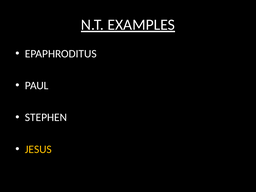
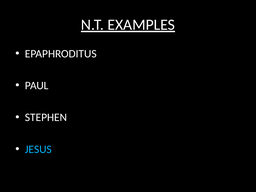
JESUS colour: yellow -> light blue (38, 149)
